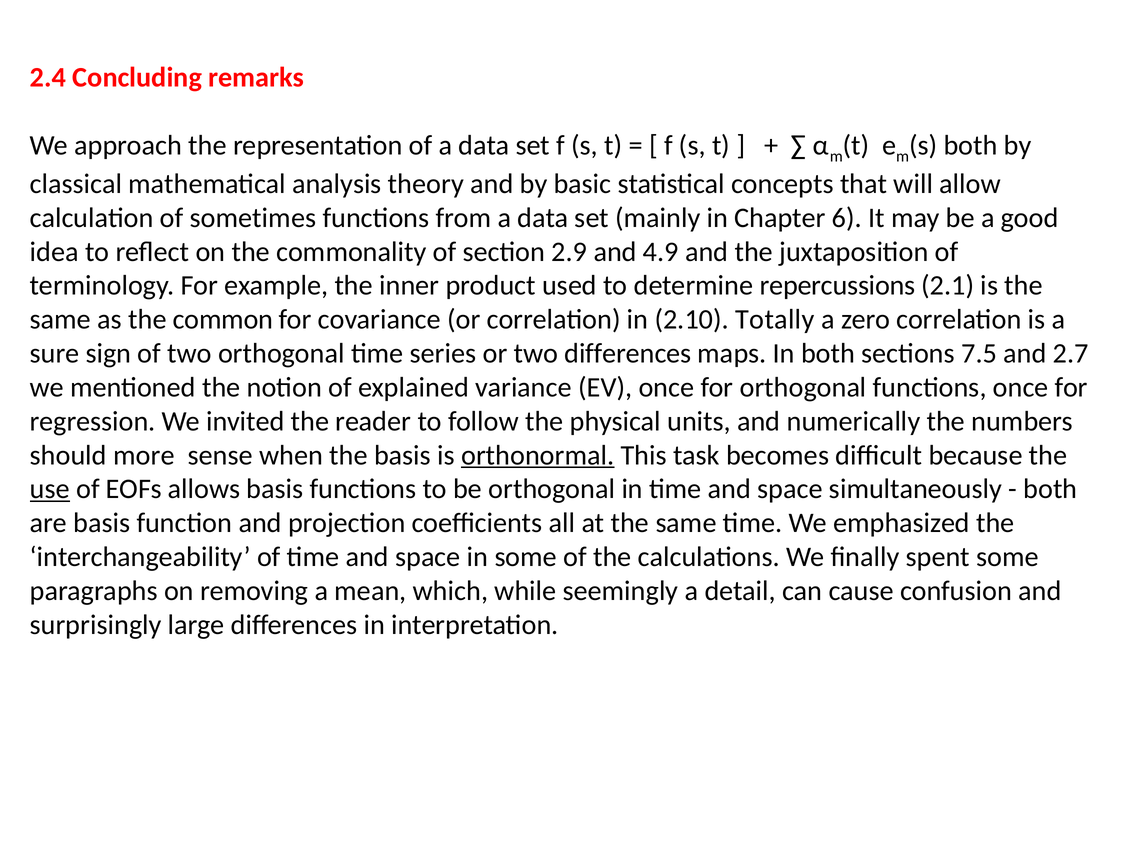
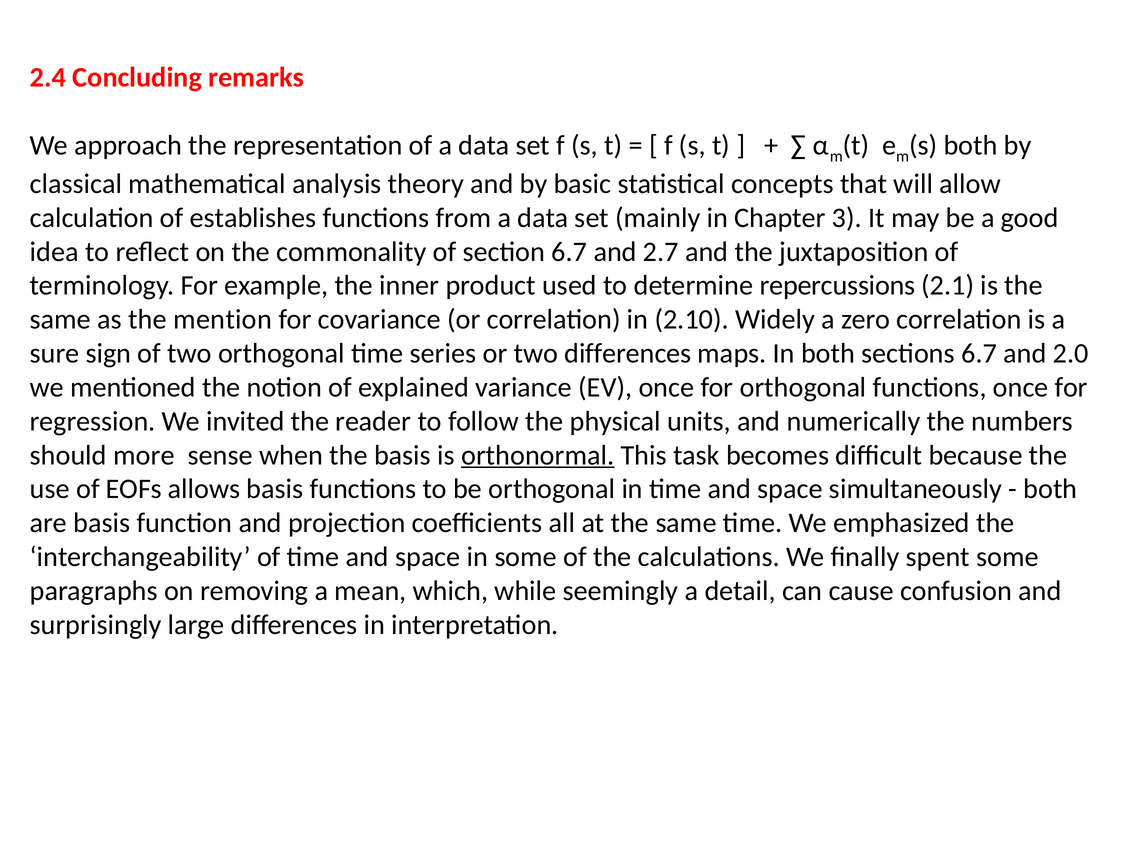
sometimes: sometimes -> establishes (253, 218)
6: 6 -> 3 (847, 218)
section 2.9: 2.9 -> 6.7 (569, 252)
4.9: 4.9 -> 2.7 (661, 252)
common: common -> mention (223, 319)
Totally: Totally -> Widely (775, 319)
sections 7.5: 7.5 -> 6.7 (979, 353)
2.7: 2.7 -> 2.0 (1071, 353)
use underline: present -> none (50, 489)
